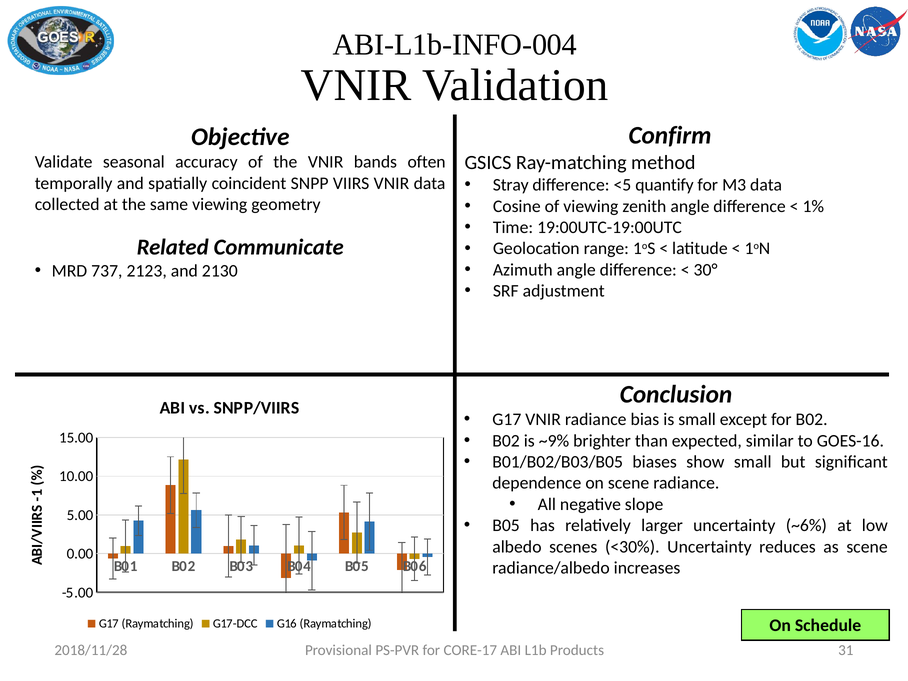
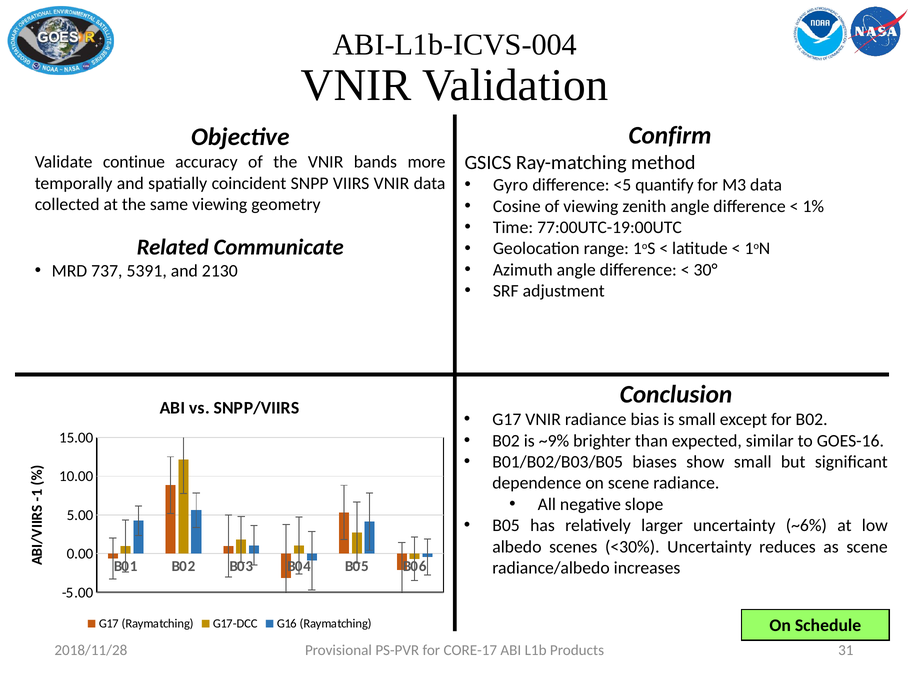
ABI-L1b-INFO-004: ABI-L1b-INFO-004 -> ABI-L1b-ICVS-004 (455, 45)
seasonal: seasonal -> continue (134, 162)
often: often -> more (427, 162)
Stray: Stray -> Gyro (511, 185)
19:00UTC-19:00UTC: 19:00UTC-19:00UTC -> 77:00UTC-19:00UTC (610, 227)
2123: 2123 -> 5391 (147, 271)
